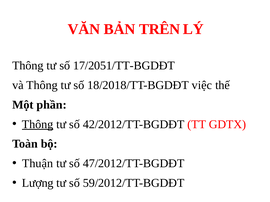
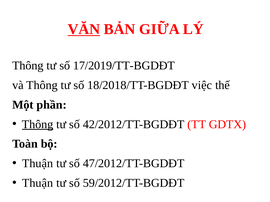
VĂN underline: none -> present (84, 29)
TRÊN: TRÊN -> GIỮA (159, 29)
17/2051/TT-BGDĐT: 17/2051/TT-BGDĐT -> 17/2019/TT-BGDĐT (124, 66)
Lượng: Lượng -> Thuận (38, 183)
